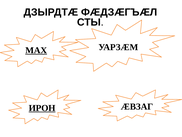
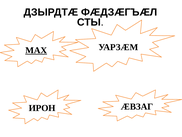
ИРОН underline: present -> none (42, 108)
